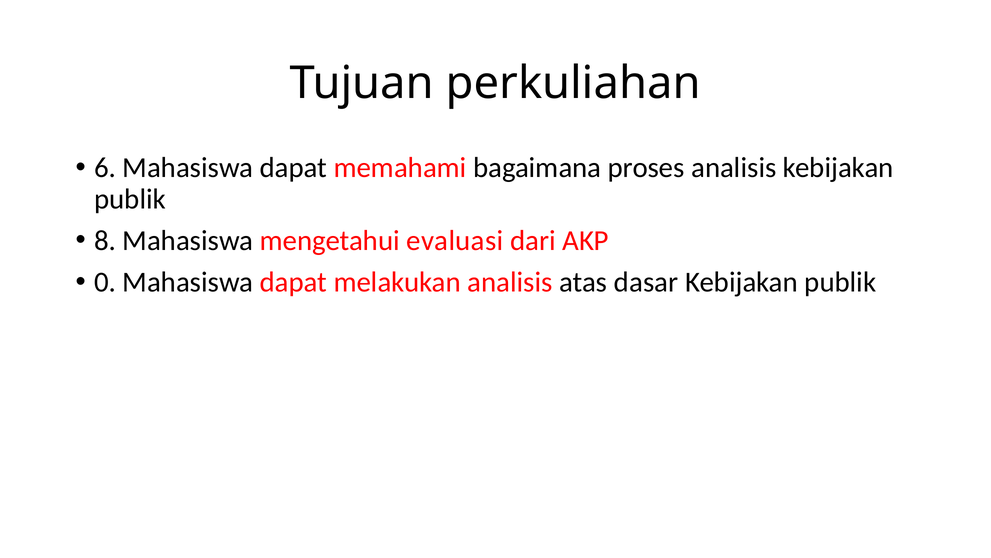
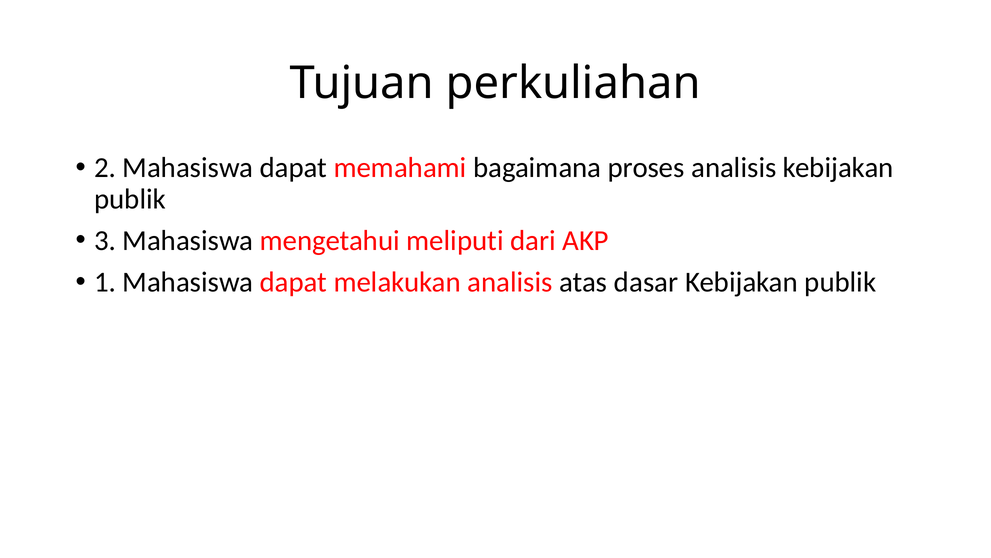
6: 6 -> 2 (105, 168)
8: 8 -> 3 (105, 240)
evaluasi: evaluasi -> meliputi (455, 240)
0: 0 -> 1 (105, 282)
